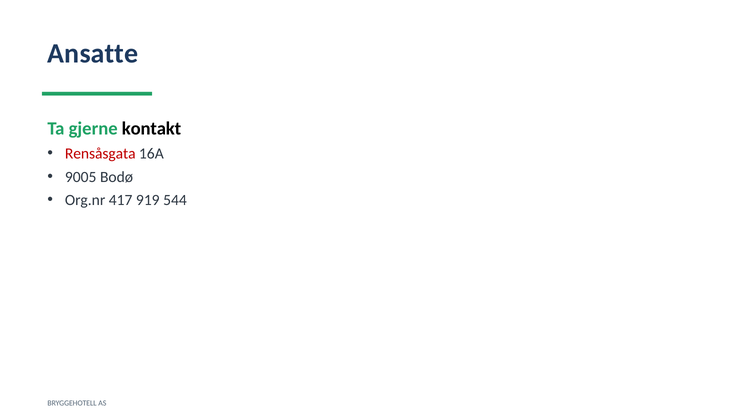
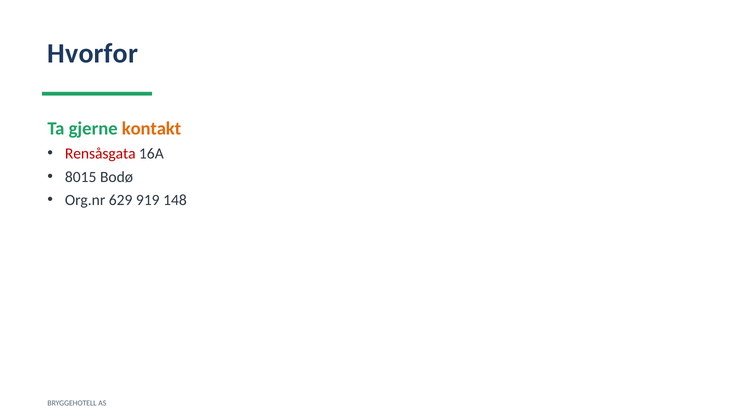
Ansatte: Ansatte -> Hvorfor (93, 53)
kontakt colour: black -> orange (151, 128)
9005: 9005 -> 8015 (81, 177)
417: 417 -> 629 (121, 200)
544: 544 -> 148 (175, 200)
